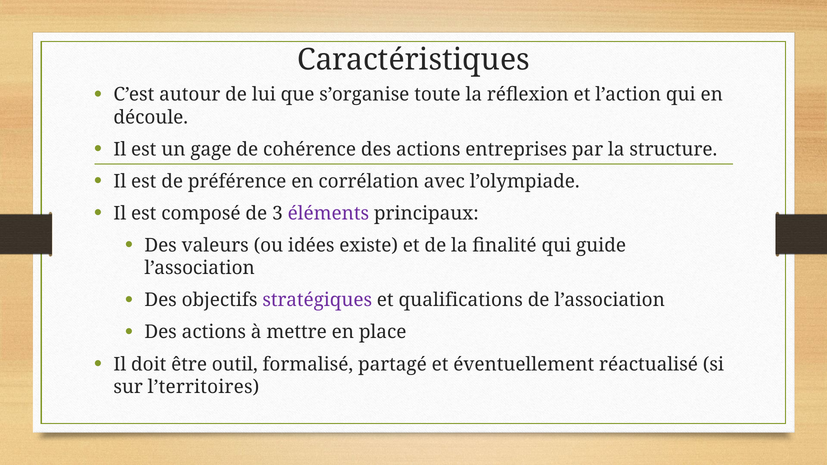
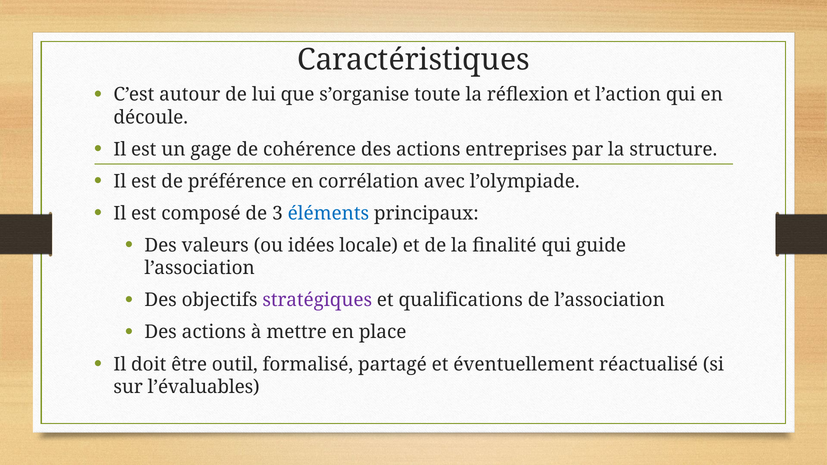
éléments colour: purple -> blue (328, 214)
existe: existe -> locale (369, 246)
l’territoires: l’territoires -> l’évaluables (204, 387)
